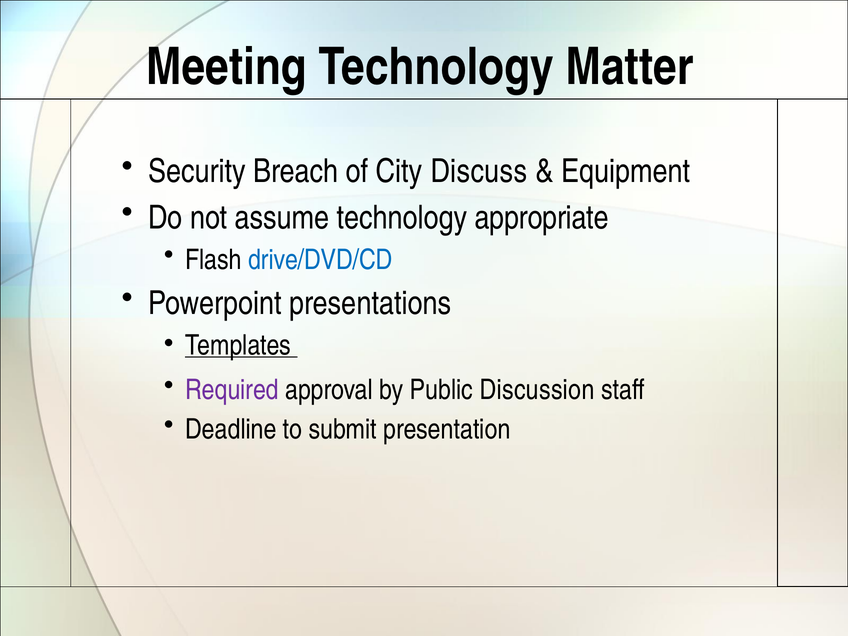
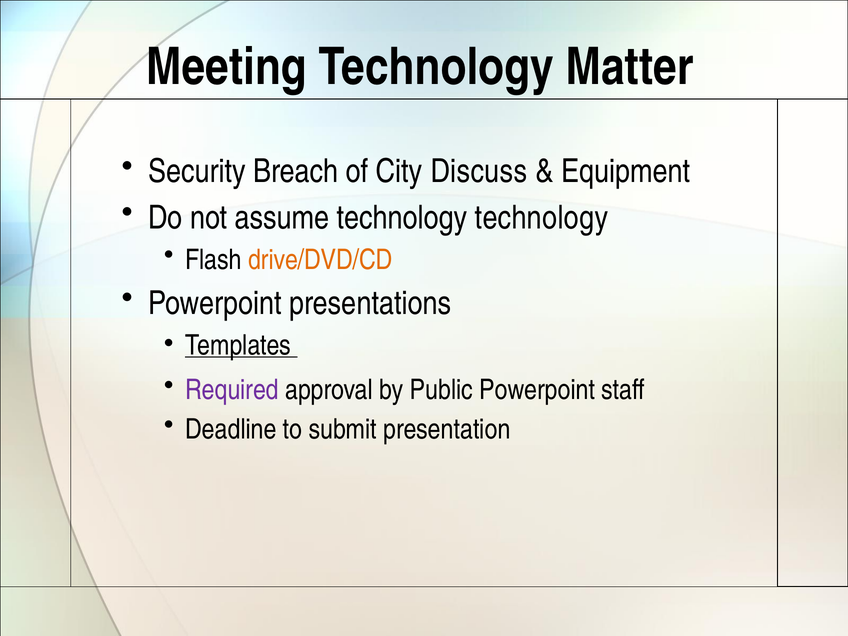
technology appropriate: appropriate -> technology (541, 218)
drive/DVD/CD colour: blue -> orange (320, 260)
Public Discussion: Discussion -> Powerpoint (537, 390)
